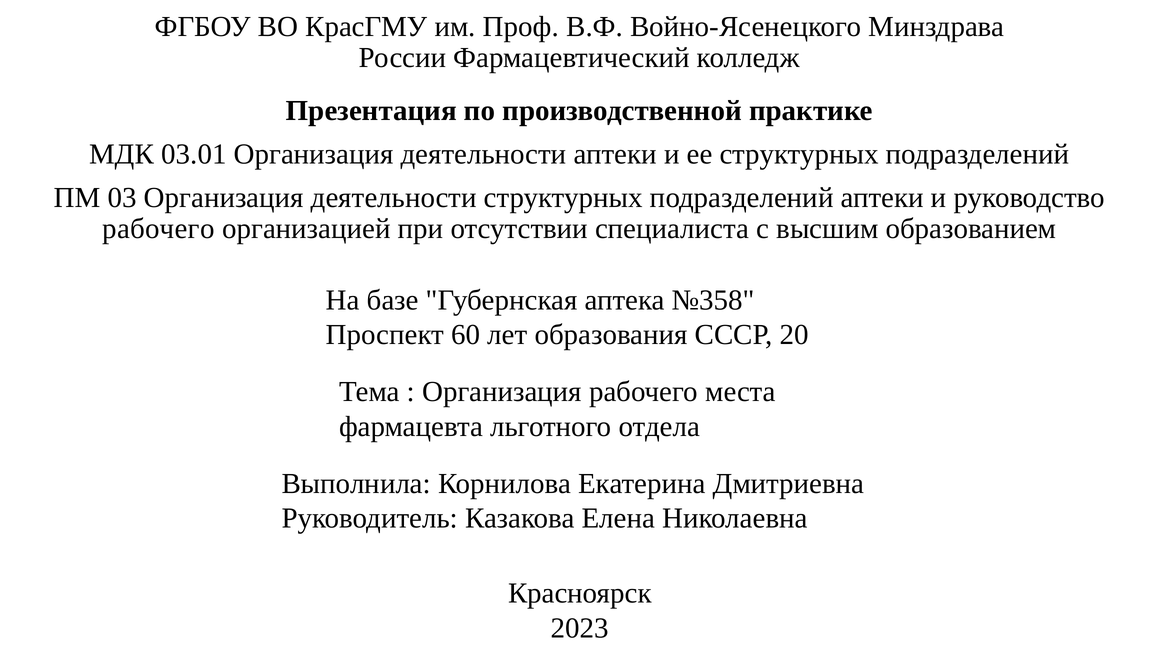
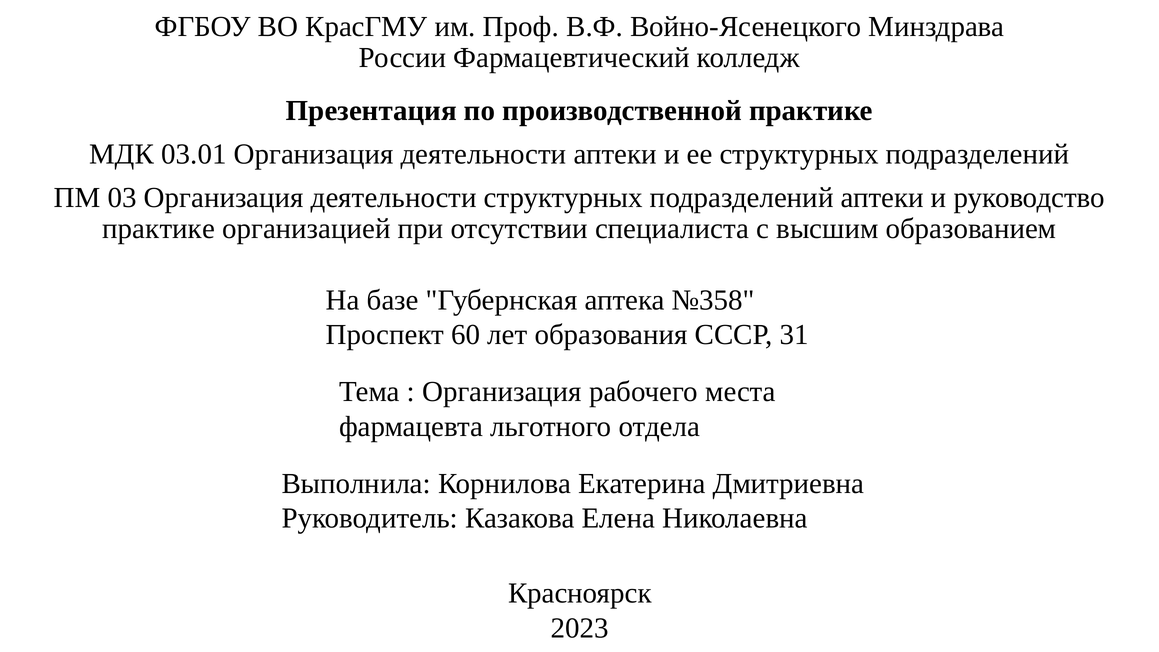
рабочего: рабочего -> практике (159, 229)
20: 20 -> 31 (794, 335)
